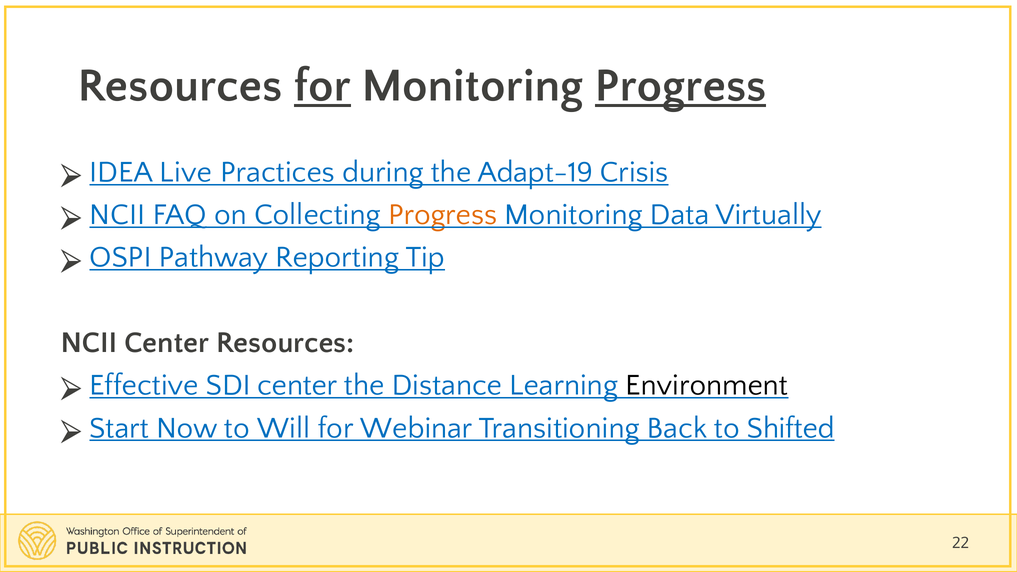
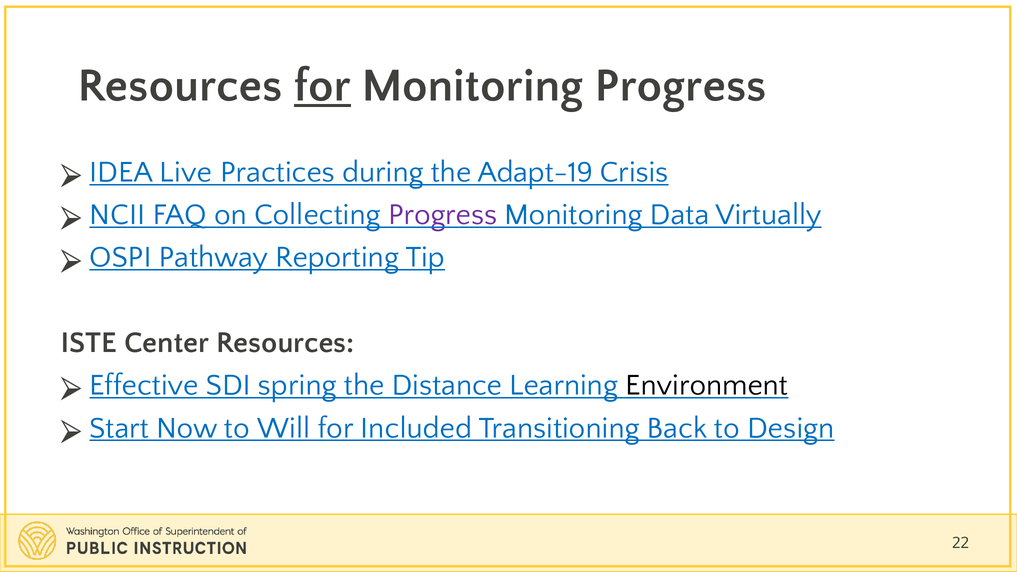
Progress underline: present -> none (681, 85)
Progress colour: orange -> purple (443, 215)
NCII: NCII -> ISTE (89, 343)
SDI center: center -> spring (297, 385)
Webinar: Webinar -> Included (416, 428)
Shifted: Shifted -> Design (791, 428)
